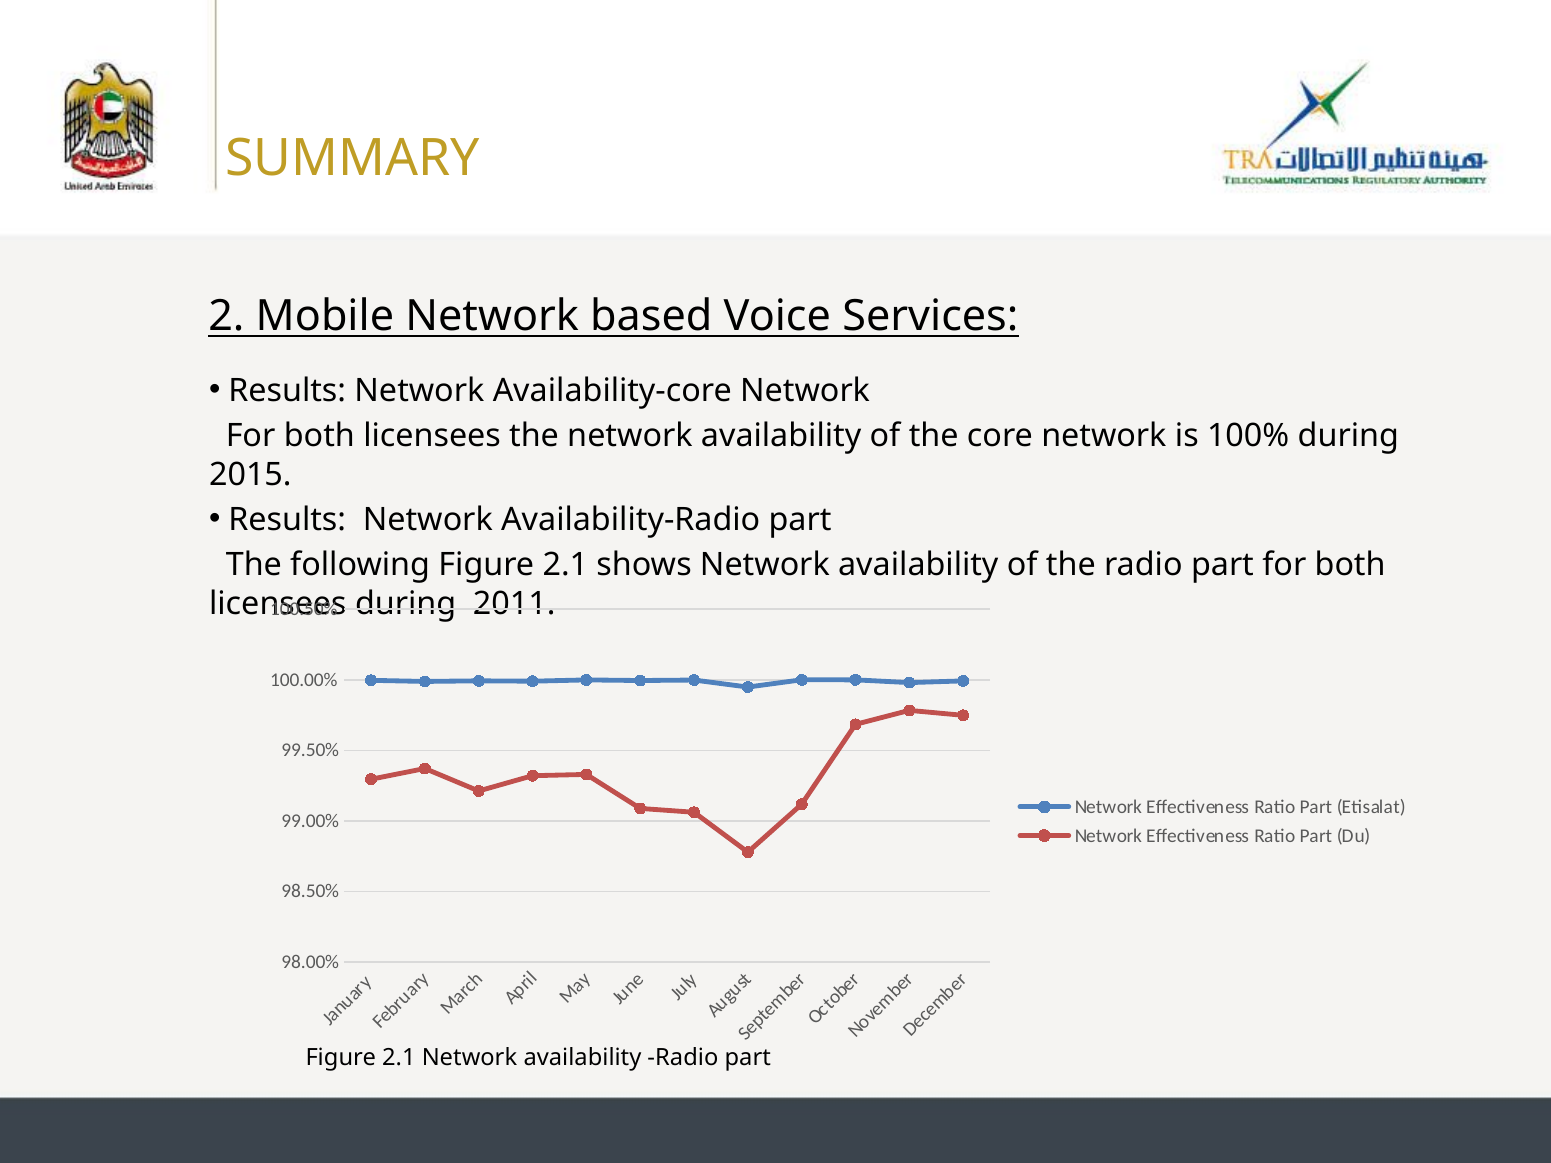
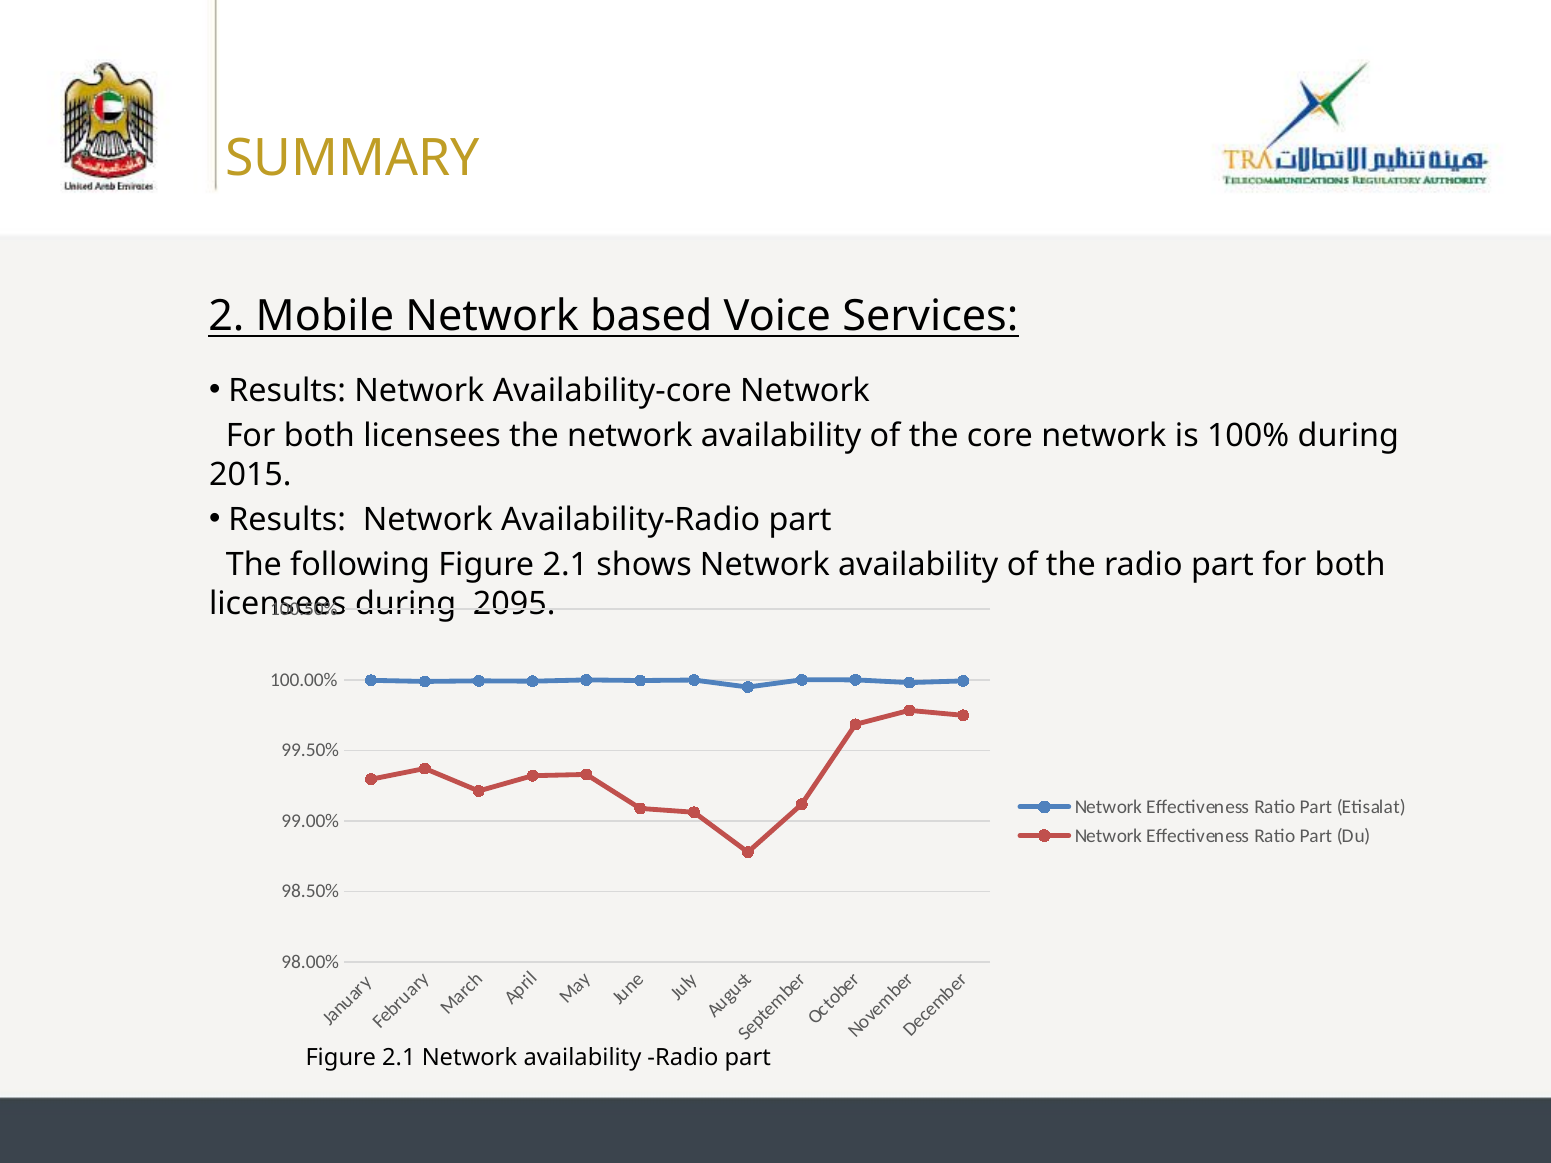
2011: 2011 -> 2095 (514, 604)
